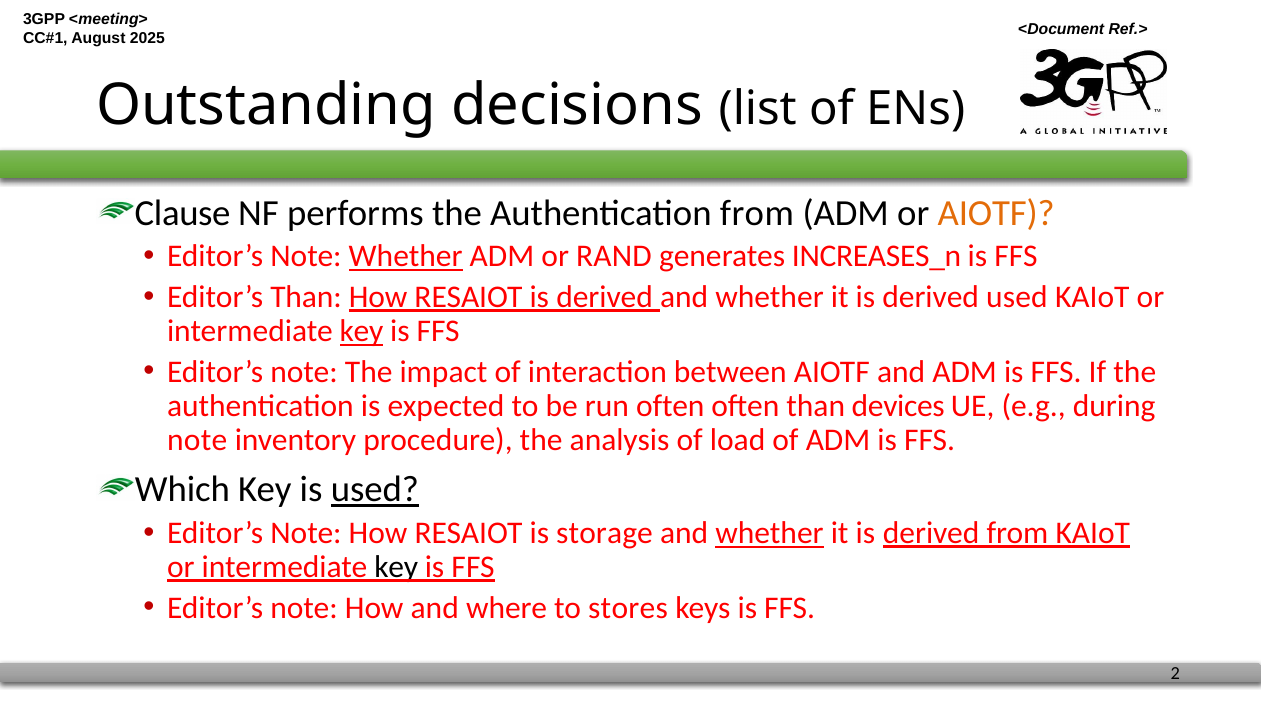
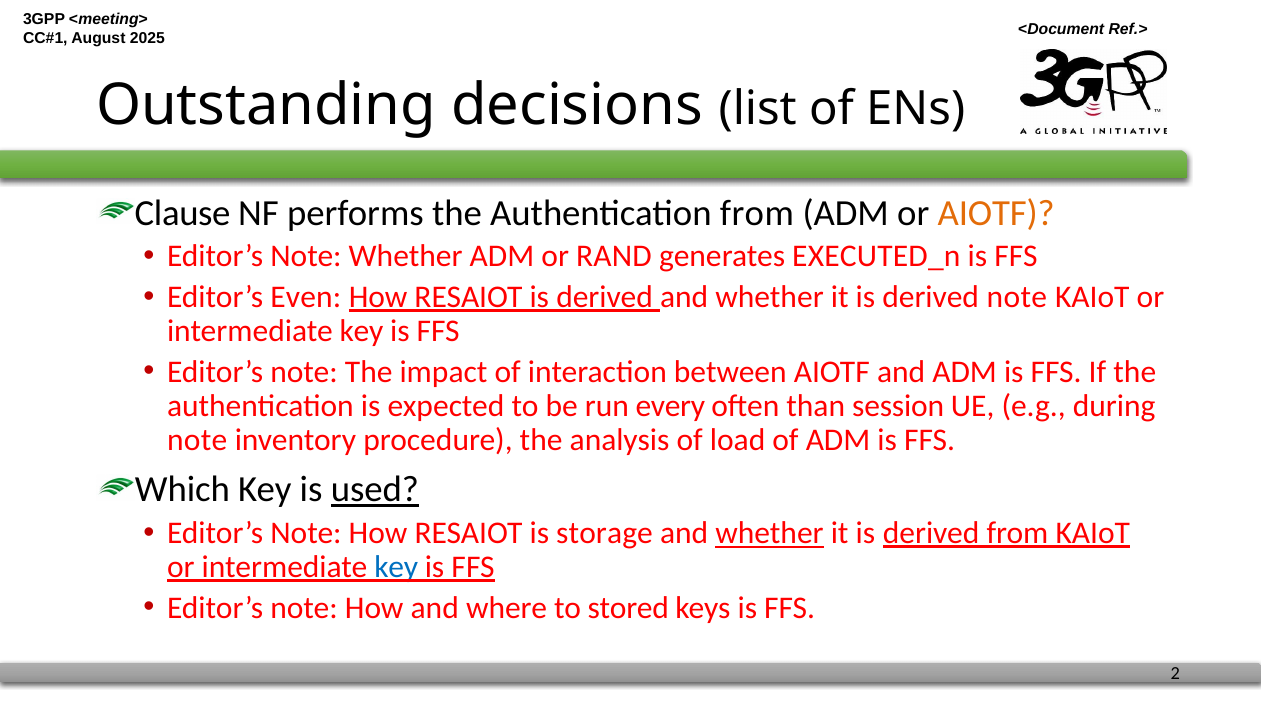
Whether underline: present -> none (406, 257)
INCREASES_n: INCREASES_n -> EXECUTED_n (876, 257)
Editor’s Than: Than -> Even (306, 297)
derived used: used -> note (1017, 297)
key underline: present -> none (362, 331)
run often: often -> every (670, 406)
devices: devices -> session (898, 406)
key colour: black -> blue (396, 567)
stores: stores -> stored (628, 608)
